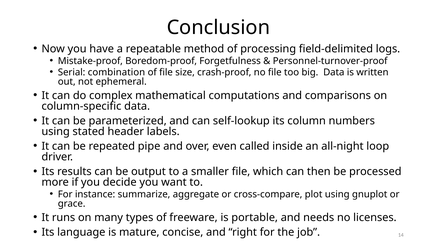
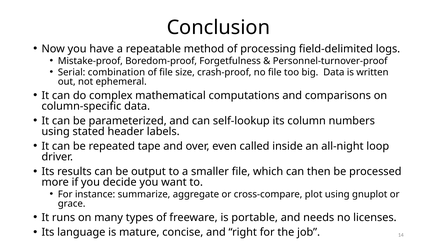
pipe: pipe -> tape (149, 146)
